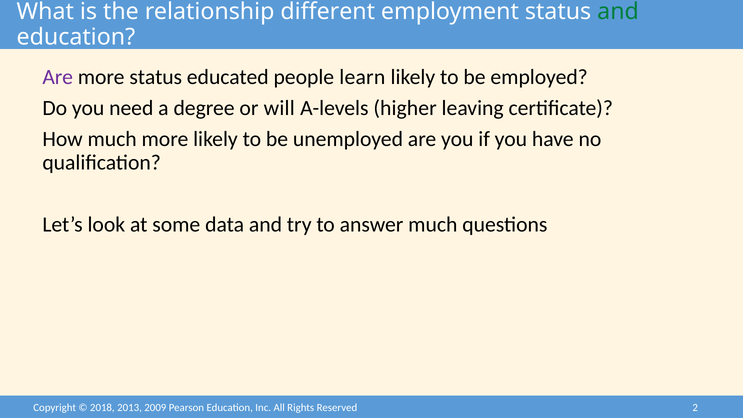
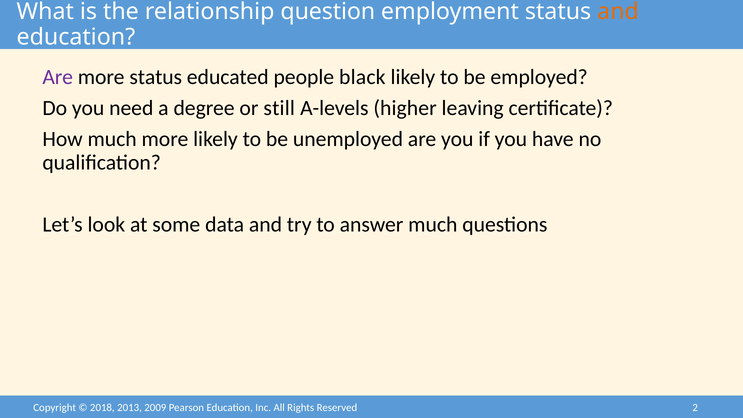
different: different -> question (328, 12)
and colour: green -> orange (618, 12)
learn: learn -> black (362, 77)
will: will -> still (279, 108)
